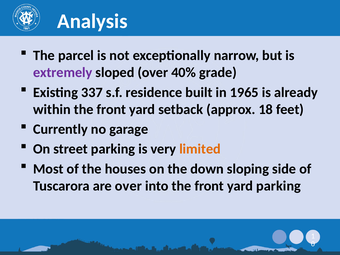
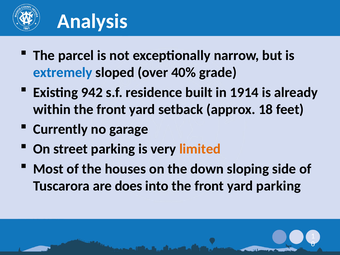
extremely colour: purple -> blue (63, 72)
337: 337 -> 942 (92, 92)
1965: 1965 -> 1914 (244, 92)
are over: over -> does (129, 186)
